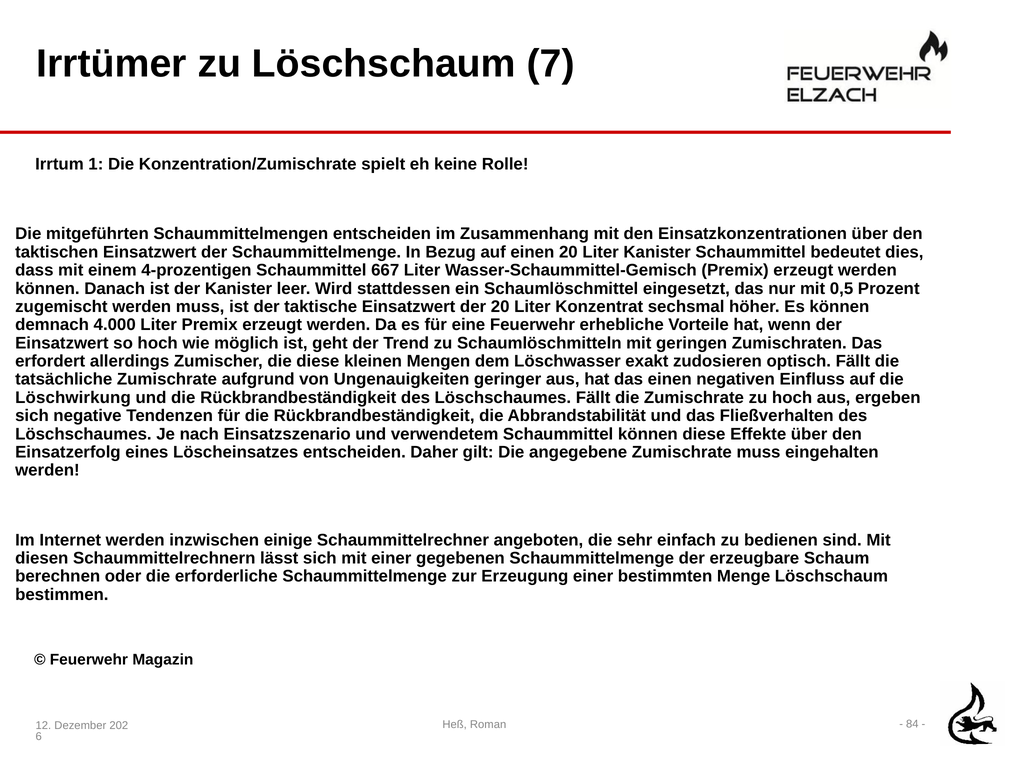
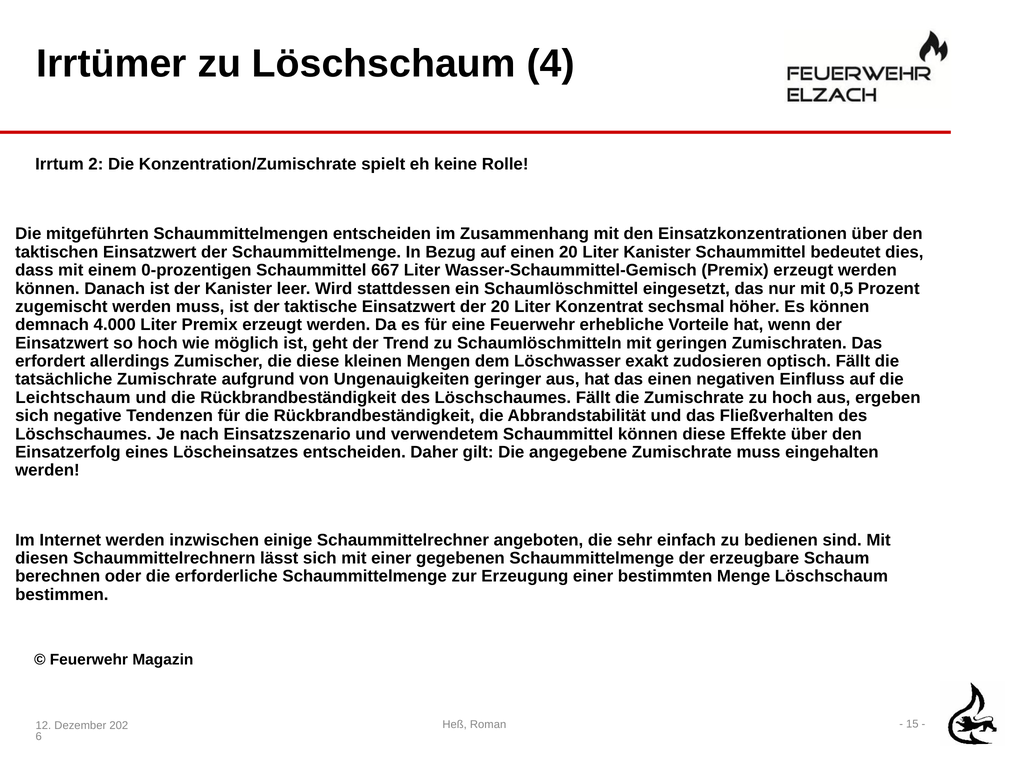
7: 7 -> 4 (551, 64)
1: 1 -> 2 (96, 164)
4-prozentigen: 4-prozentigen -> 0-prozentigen (196, 270)
Löschwirkung: Löschwirkung -> Leichtschaum (73, 398)
84: 84 -> 15 (912, 724)
